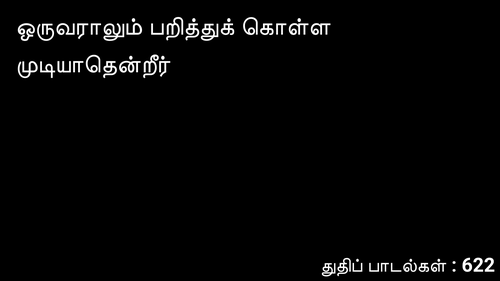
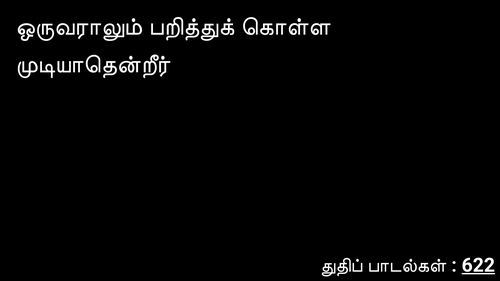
622 underline: none -> present (478, 266)
